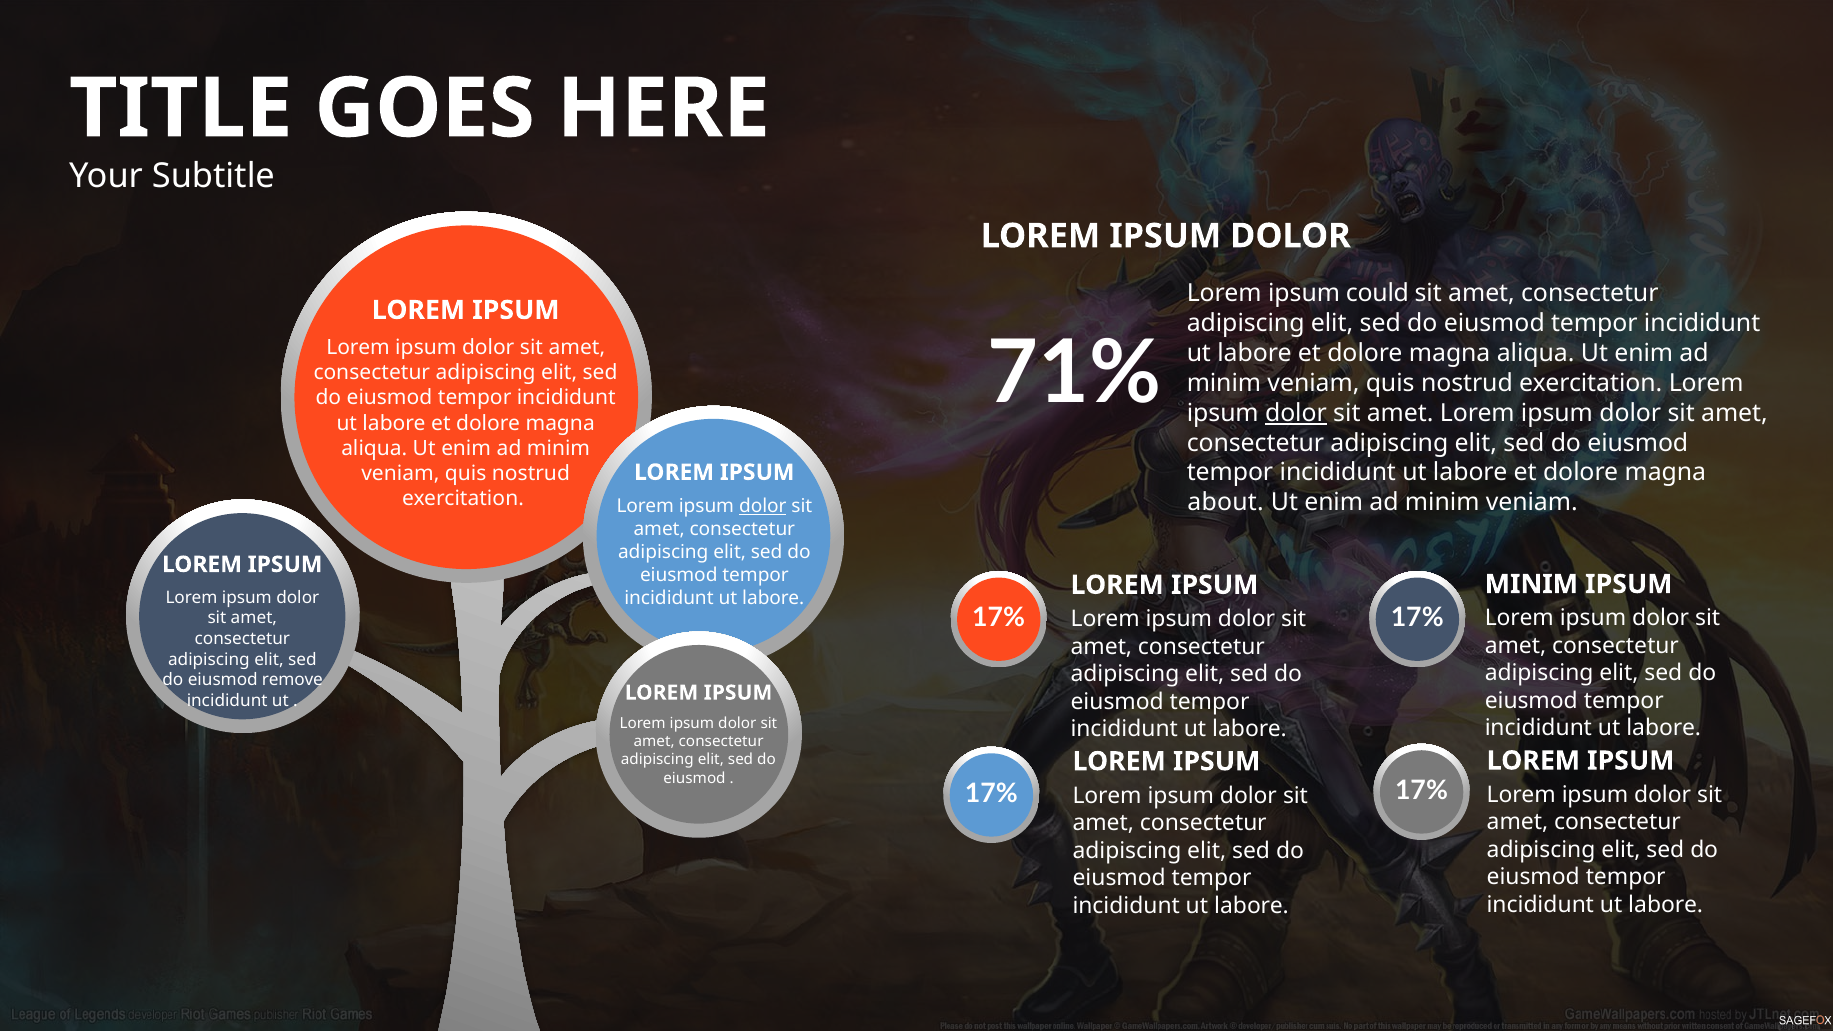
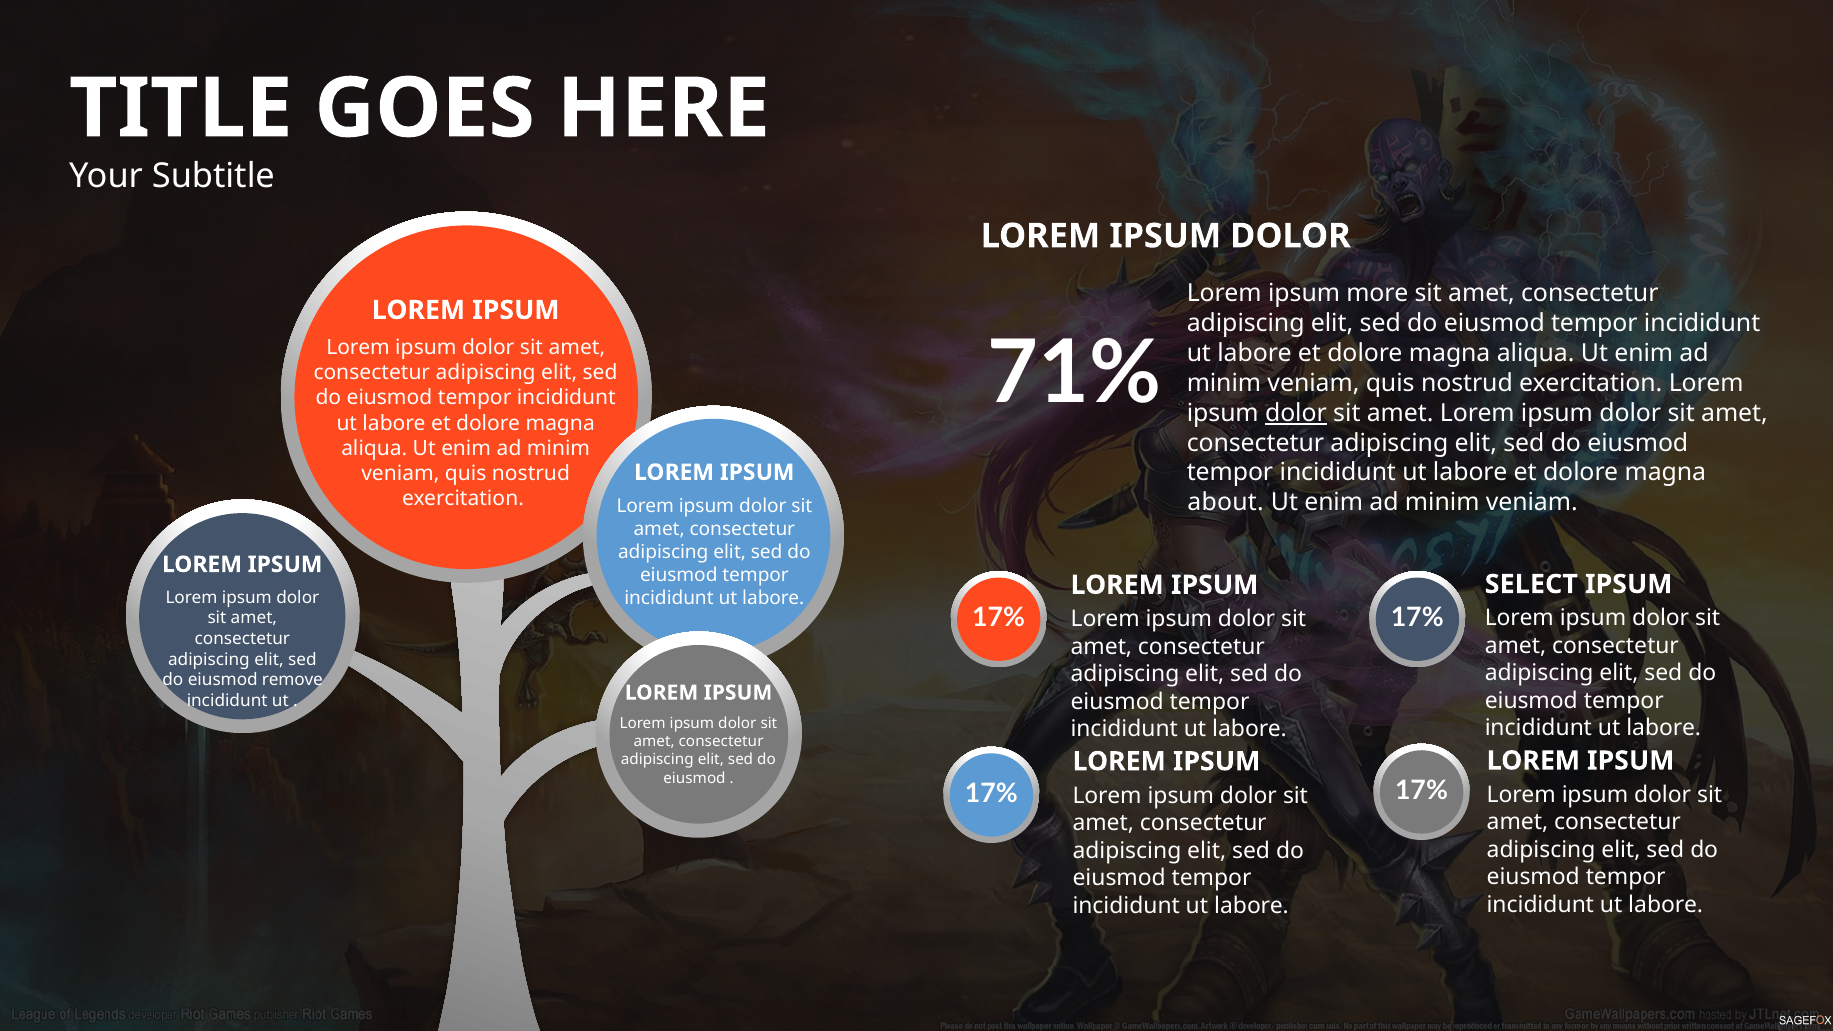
could: could -> more (1377, 294)
dolor underline: present -> none (763, 506)
MINIM: MINIM -> SELECT (1531, 584)
